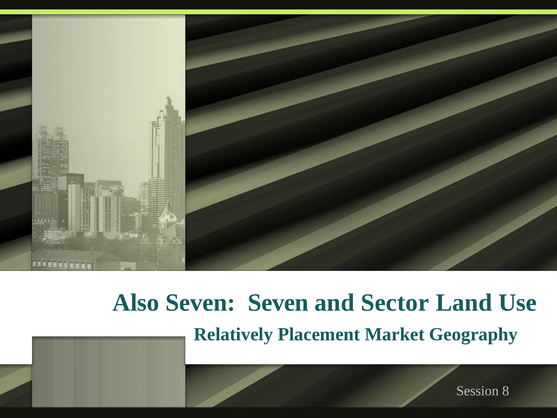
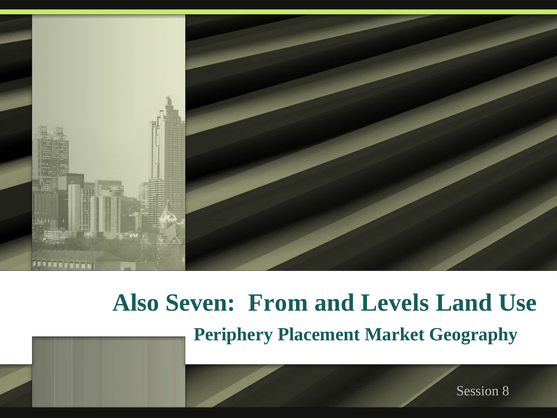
Seven Seven: Seven -> From (278, 302)
Sector: Sector -> Levels (395, 302)
Relatively: Relatively -> Periphery (233, 334)
